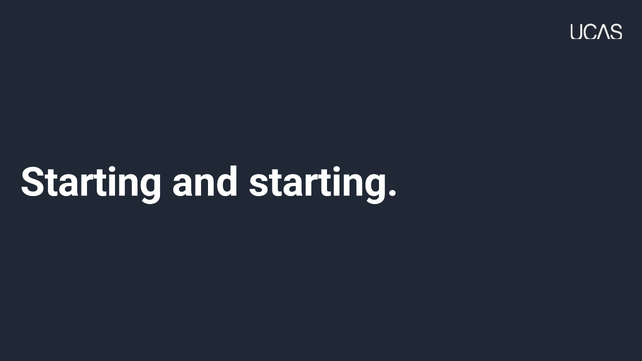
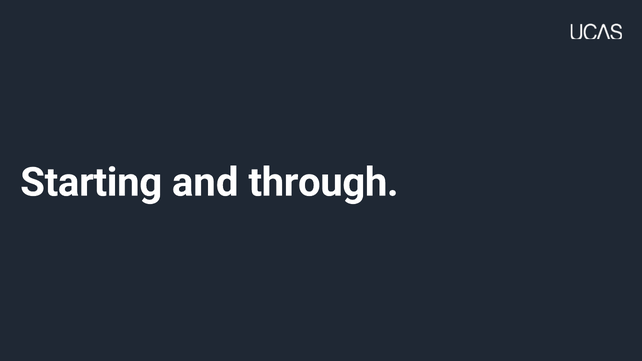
and starting: starting -> through (324, 183)
